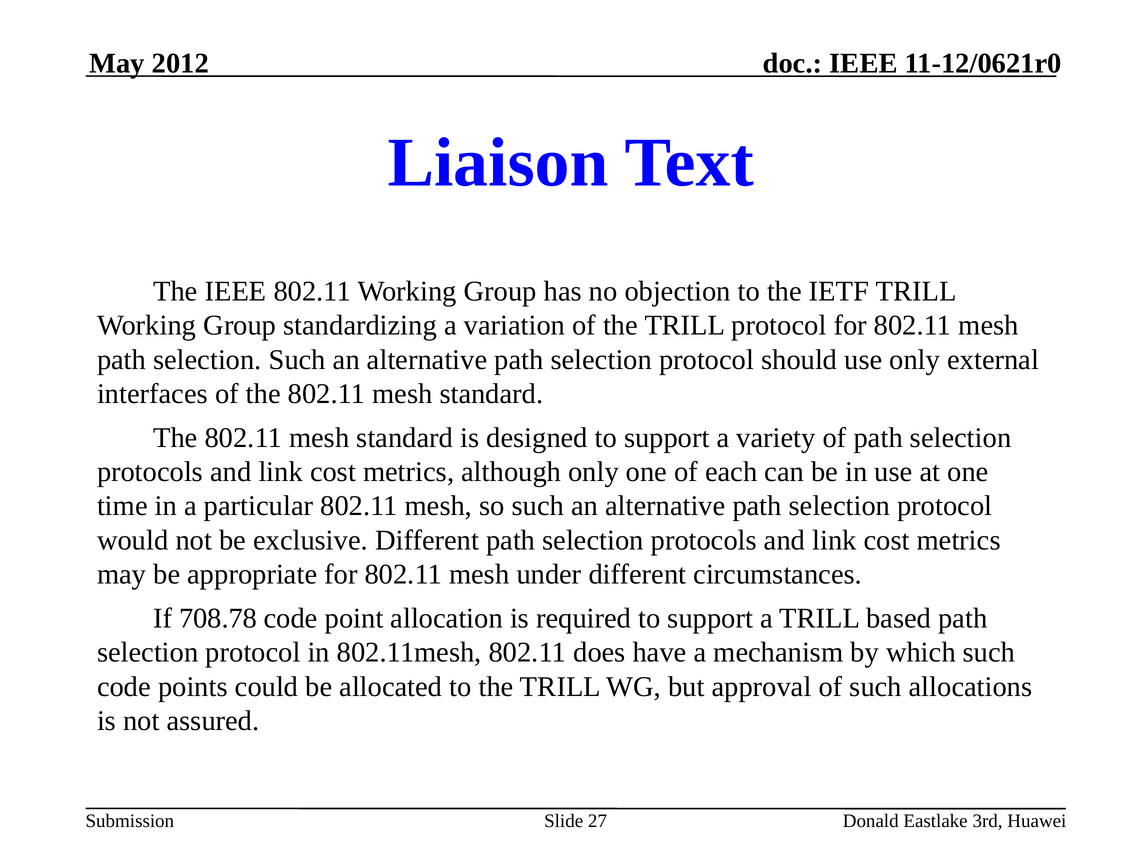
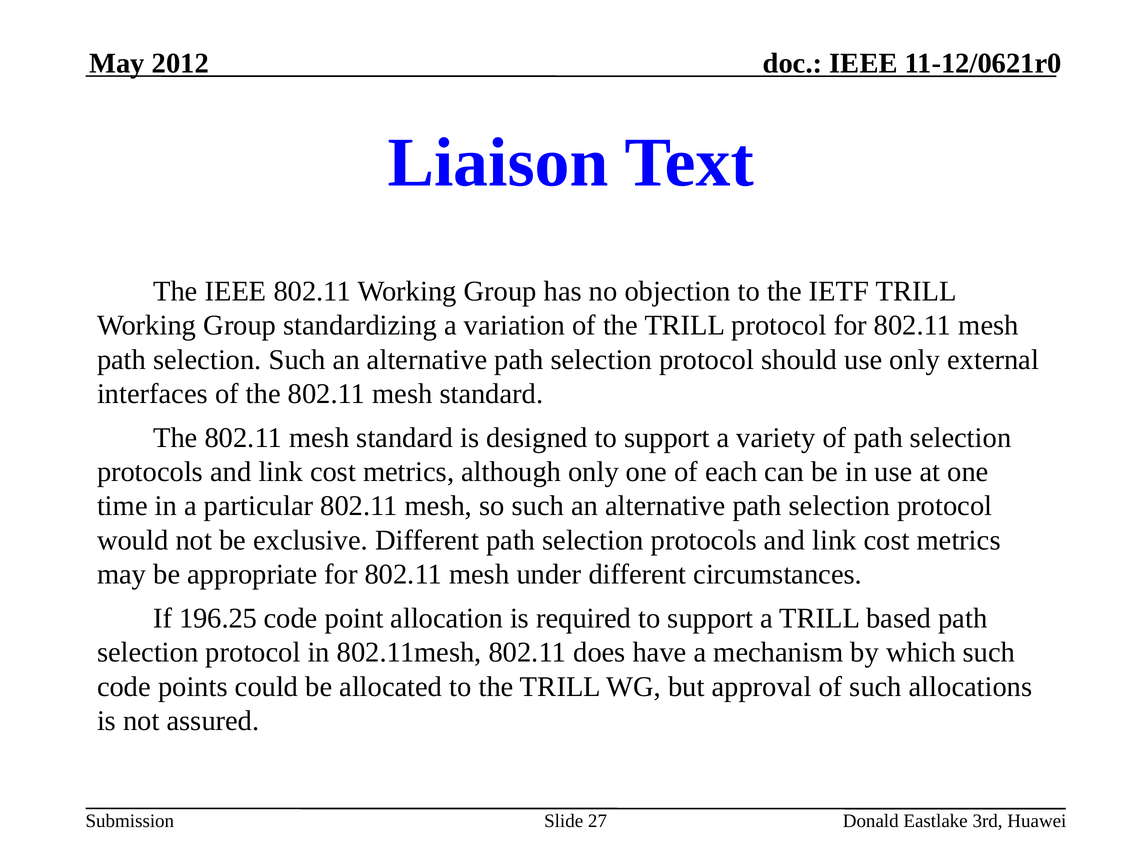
708.78: 708.78 -> 196.25 (218, 619)
